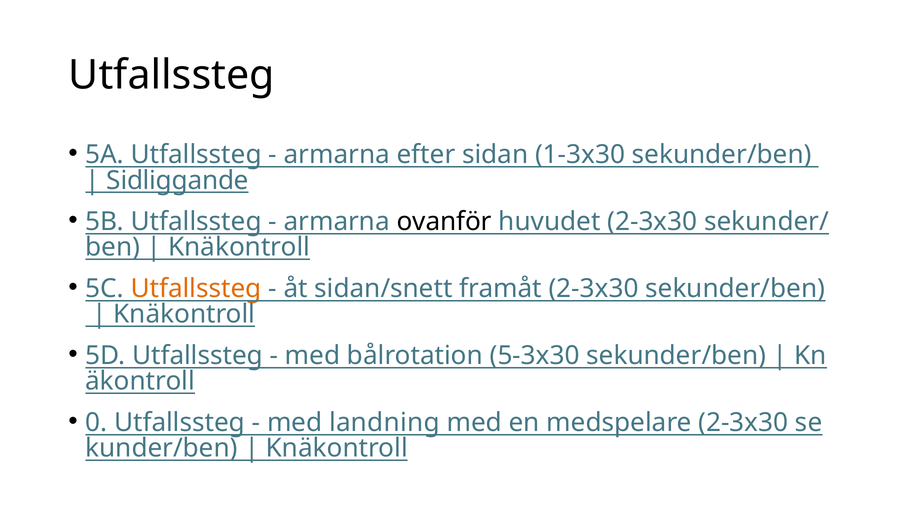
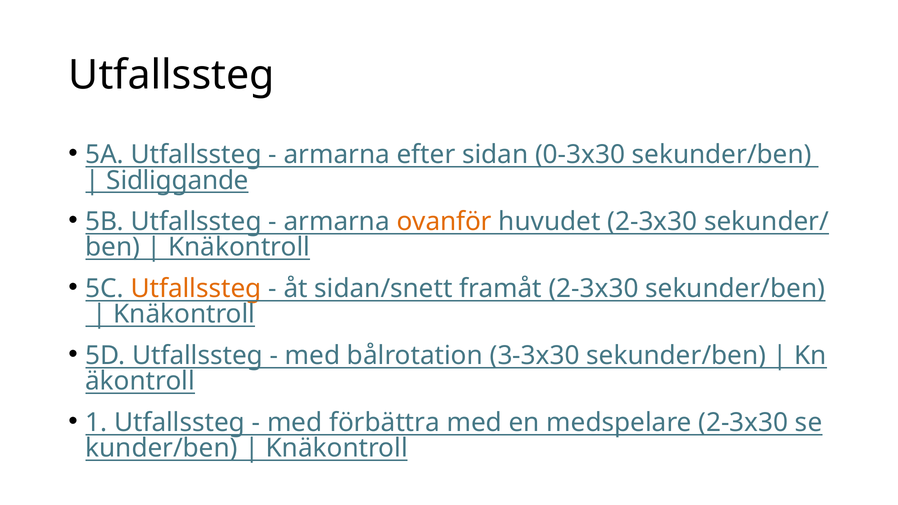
1-3x30: 1-3x30 -> 0-3x30 (580, 155)
ovanför colour: black -> orange (444, 222)
5-3x30: 5-3x30 -> 3-3x30 (535, 356)
0: 0 -> 1 (96, 423)
landning: landning -> förbättra (384, 423)
